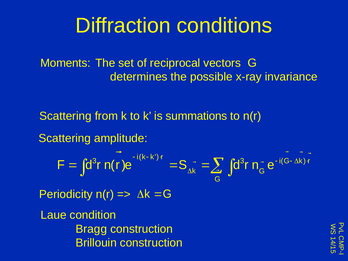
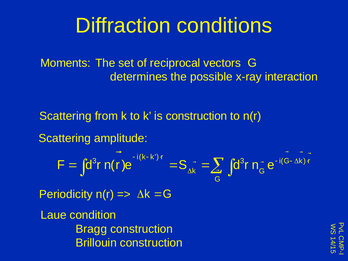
invariance: invariance -> interaction (291, 77)
is summations: summations -> construction (196, 116)
